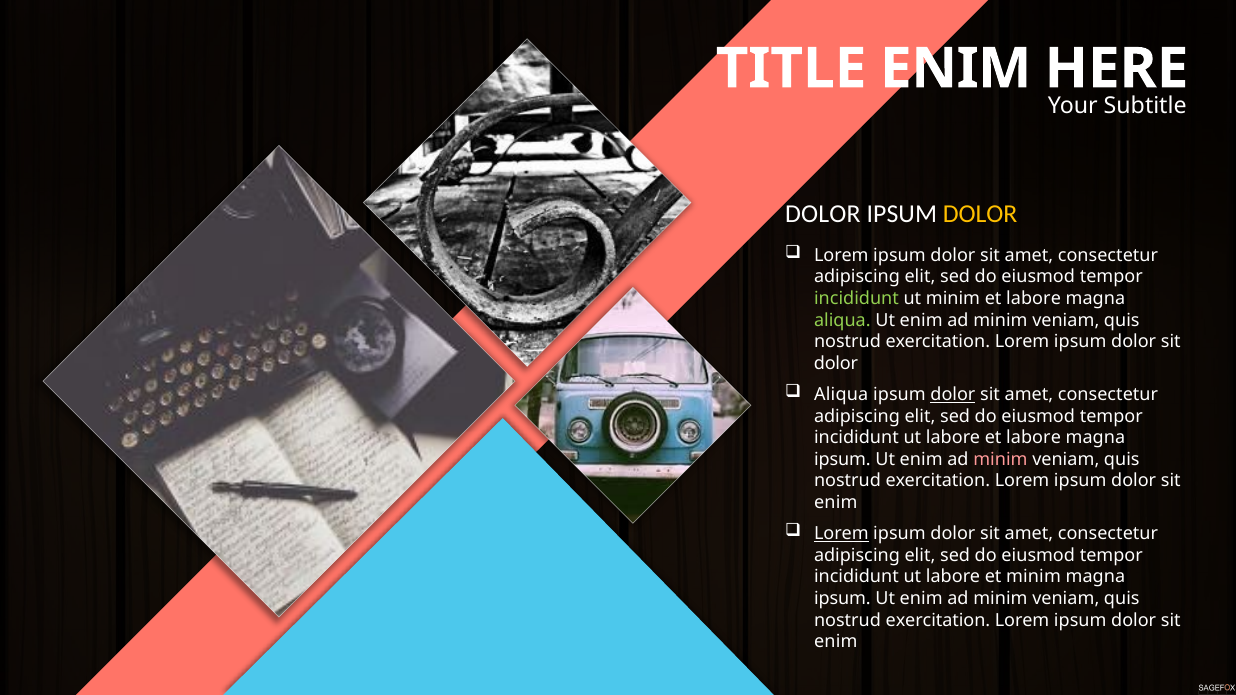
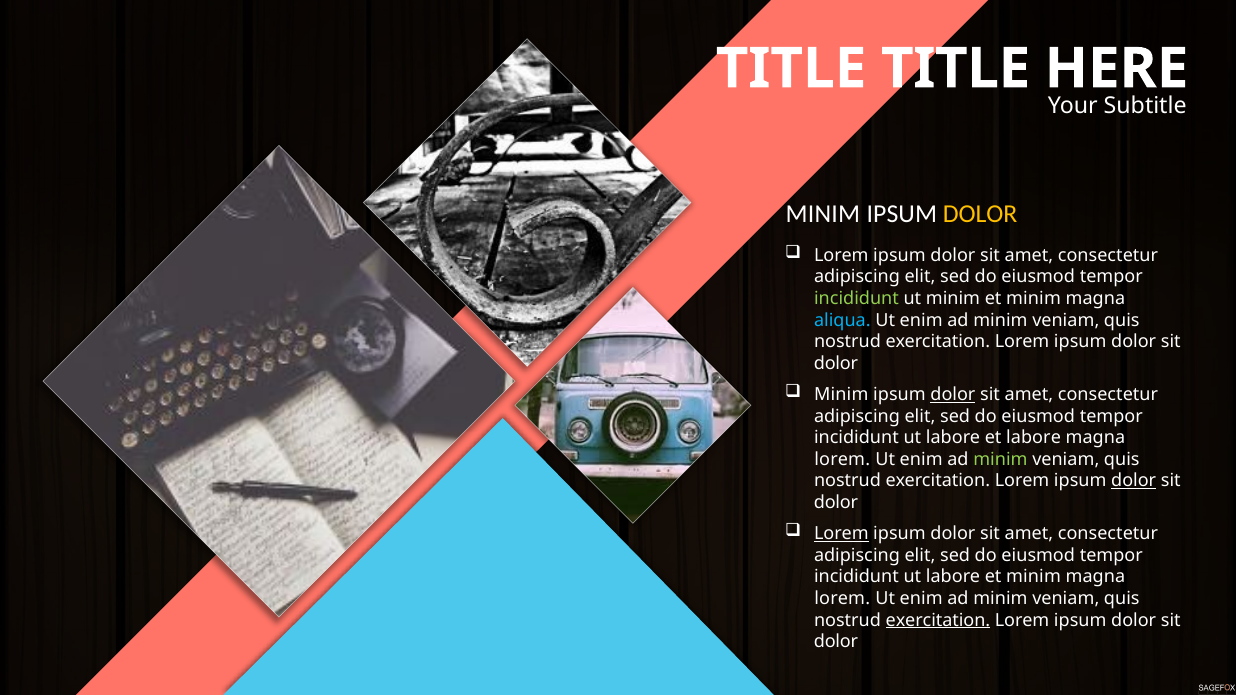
TITLE ENIM: ENIM -> TITLE (956, 69)
DOLOR: DOLOR -> MINIM (823, 214)
labore: labore -> minim (1033, 299)
aliqua colour: light green -> light blue (842, 320)
Aliqua: Aliqua -> Minim (841, 395)
ipsum: ipsum -> lorem (842, 460)
minim colour: pink -> light green (1000, 460)
dolor underline: none -> present (1134, 481)
enim: enim -> dolor (836, 503)
ipsum: ipsum -> lorem (842, 599)
exercitation underline: none -> present (938, 620)
enim: enim -> dolor (836, 642)
